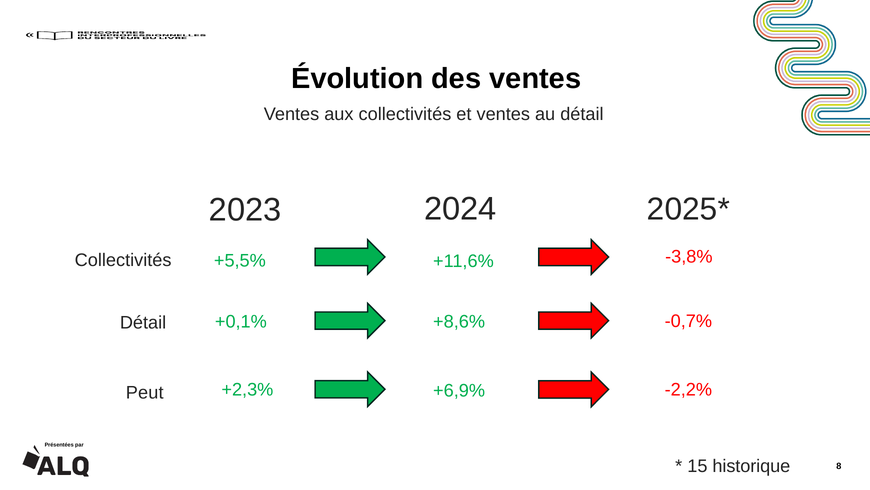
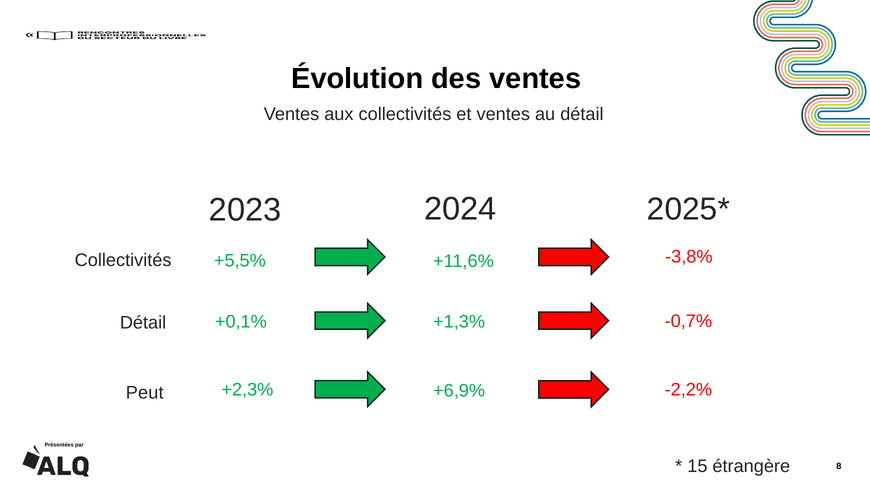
+8,6%: +8,6% -> +1,3% (459, 321)
historique: historique -> étrangère (751, 465)
